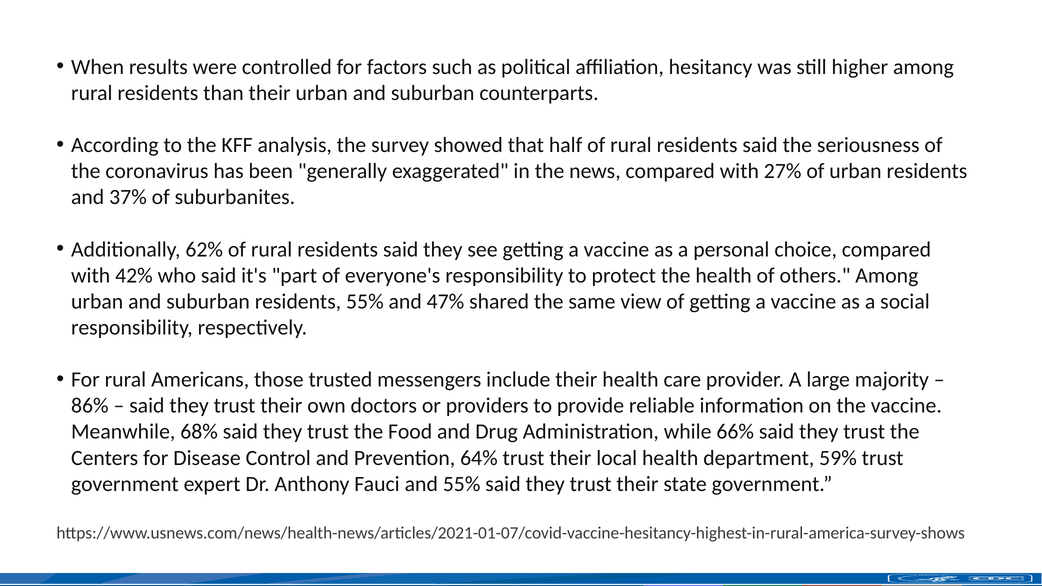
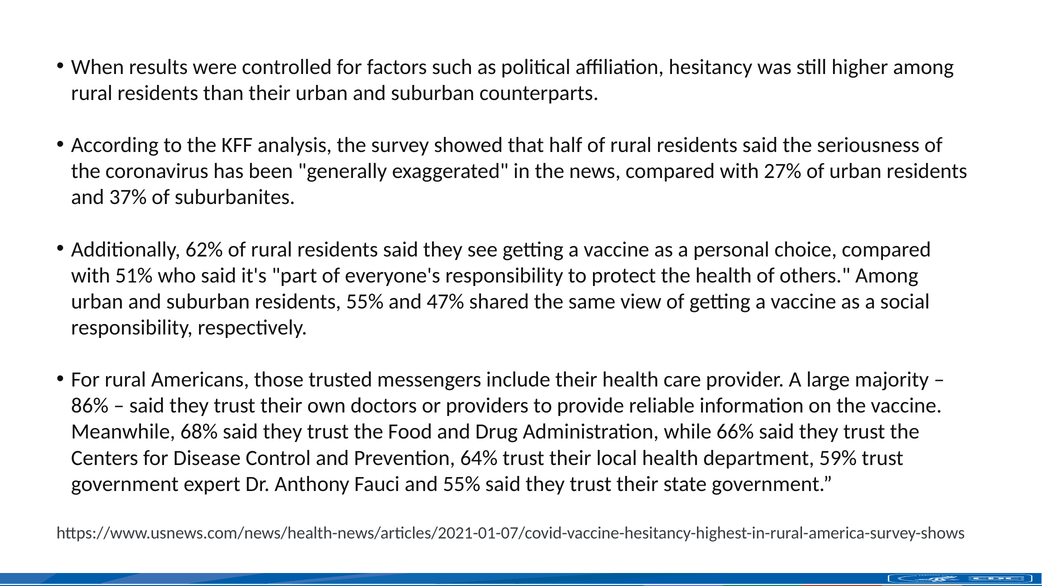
42%: 42% -> 51% (134, 276)
